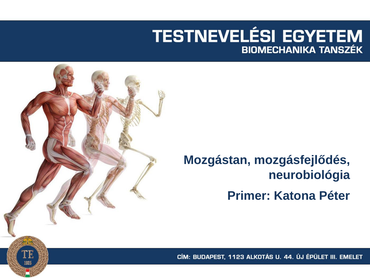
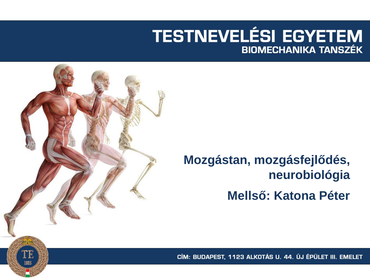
Primer: Primer -> Mellső (249, 195)
